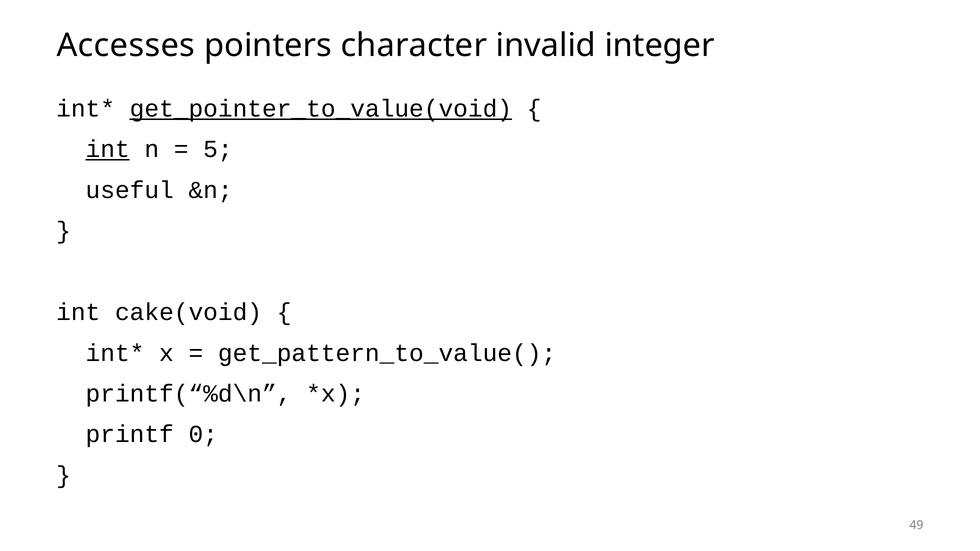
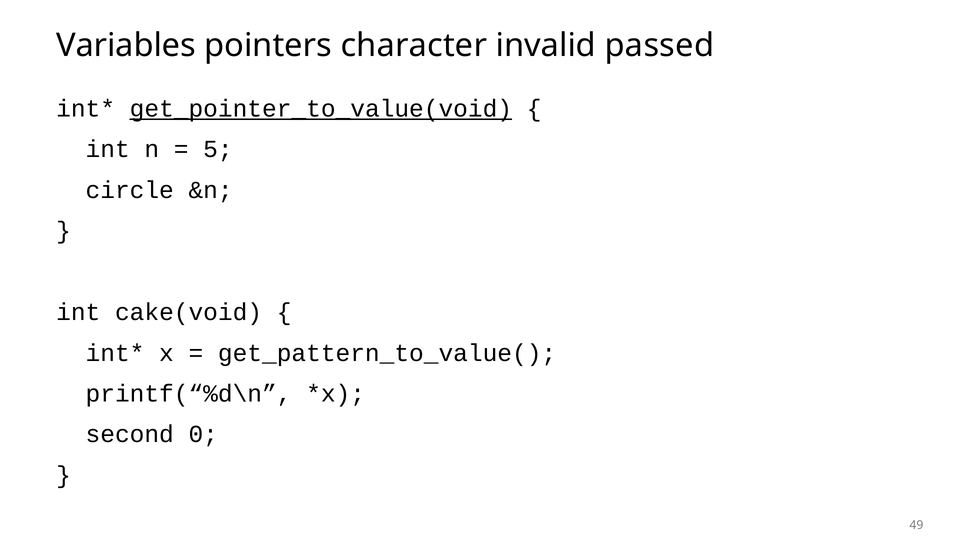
Accesses: Accesses -> Variables (126, 46)
integer: integer -> passed (659, 46)
int underline: present -> none (108, 149)
useful: useful -> circle (130, 190)
printf: printf -> second (130, 435)
